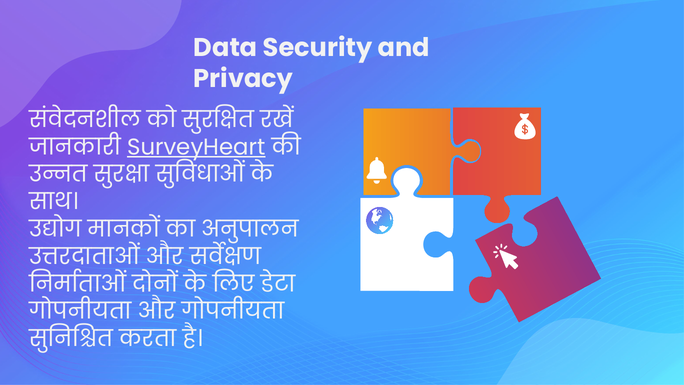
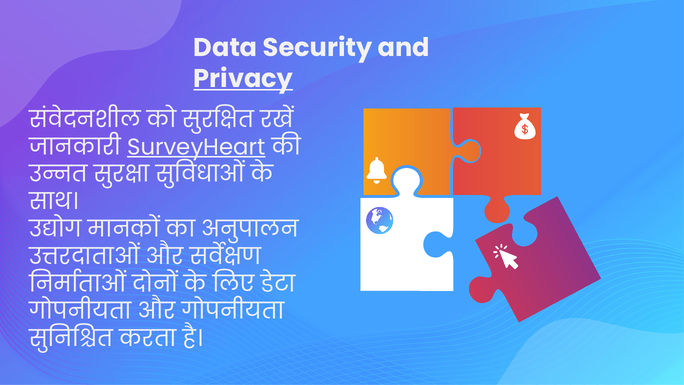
Privacy underline: none -> present (243, 79)
